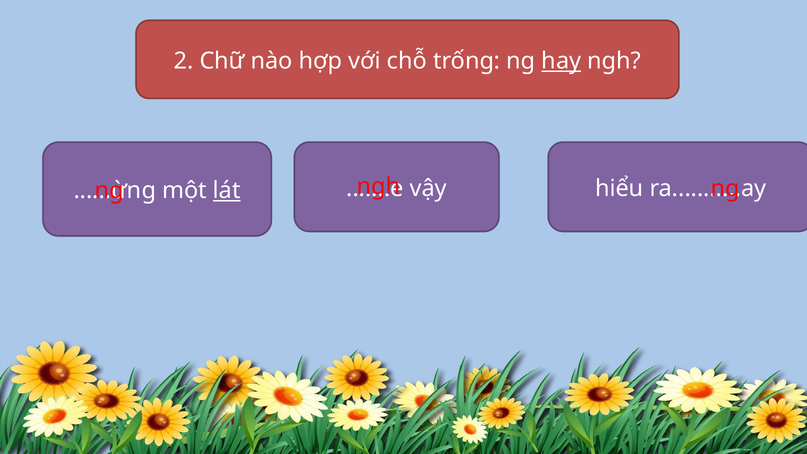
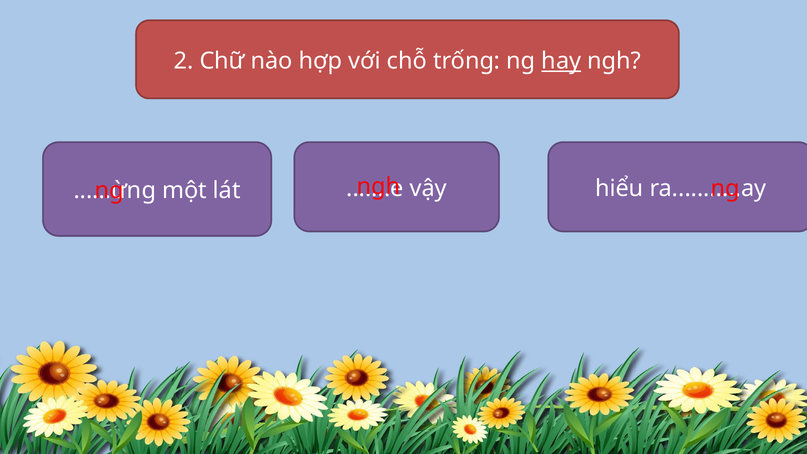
lát underline: present -> none (227, 191)
